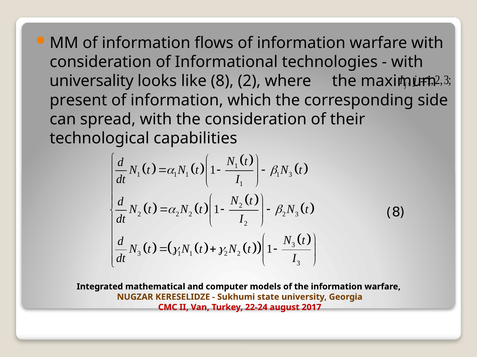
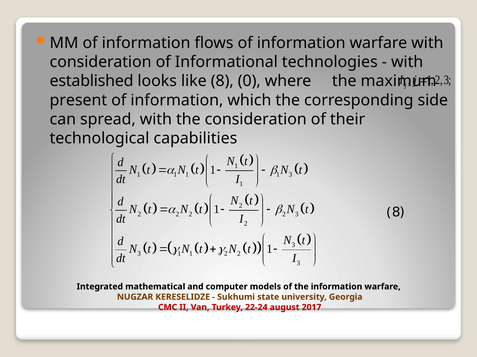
universality: universality -> established (92, 81)
8 2: 2 -> 0 (249, 81)
